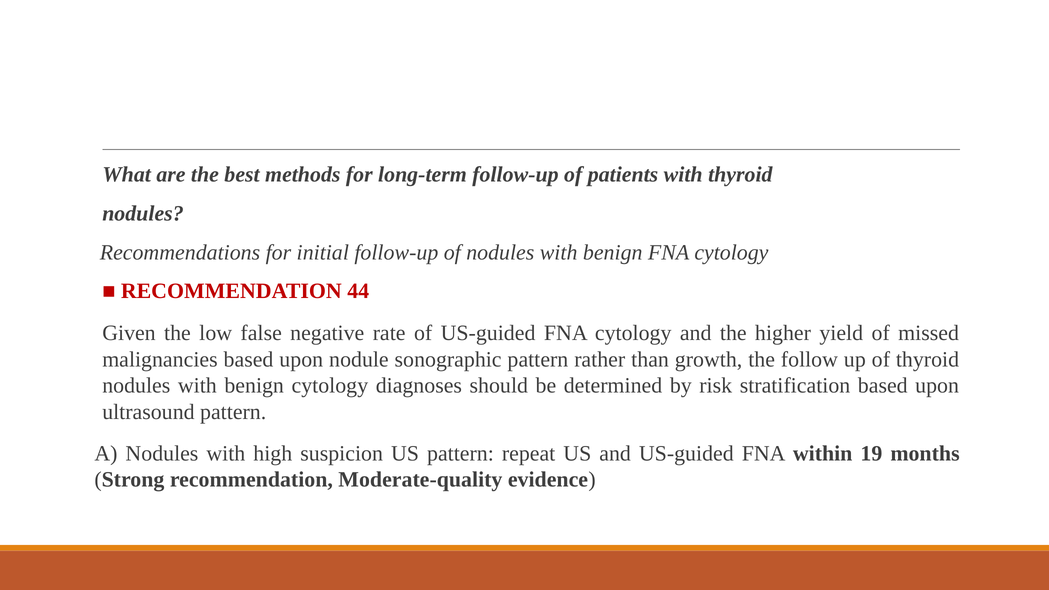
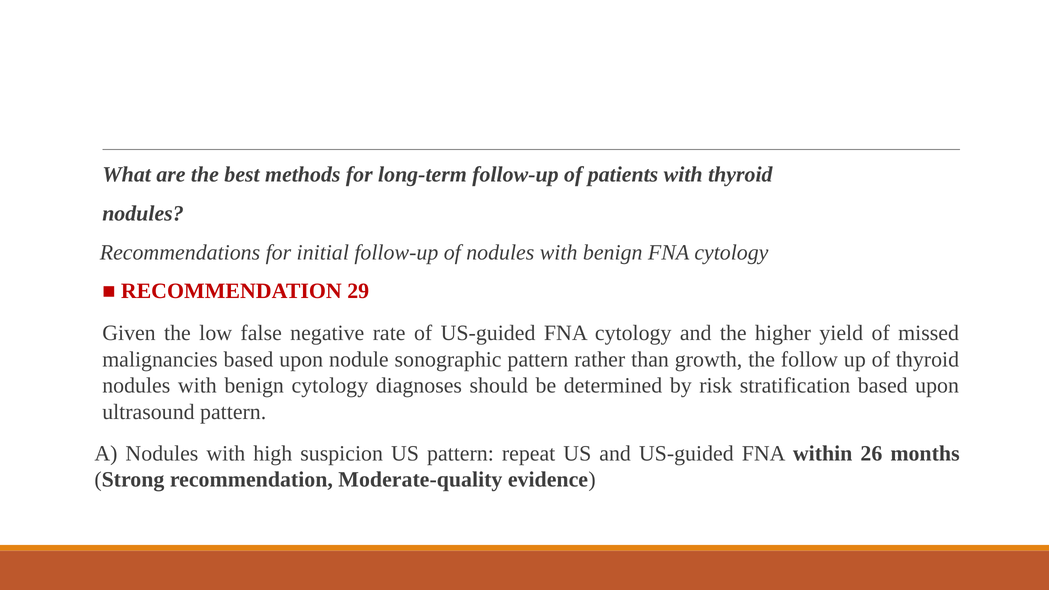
44: 44 -> 29 (358, 291)
19: 19 -> 26 (871, 454)
